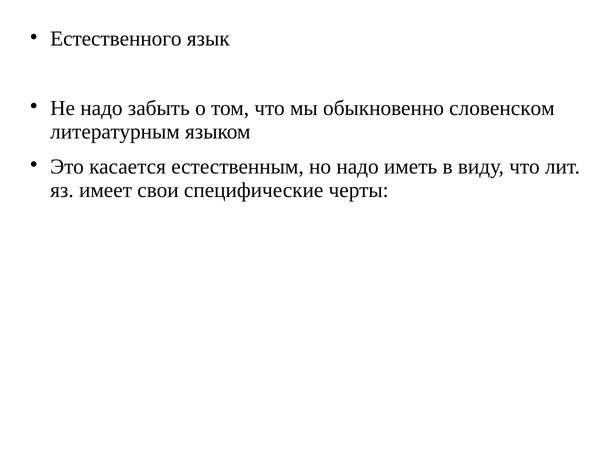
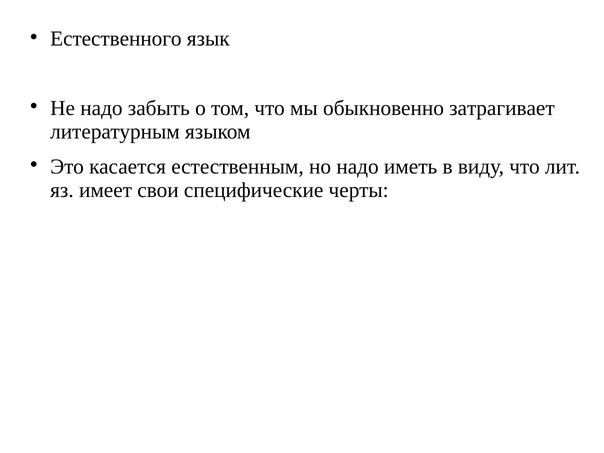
словенском: словенском -> затрагивает (502, 108)
